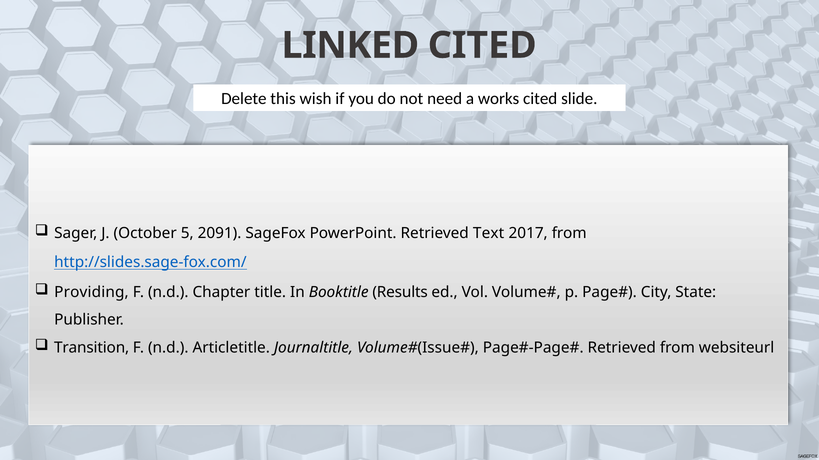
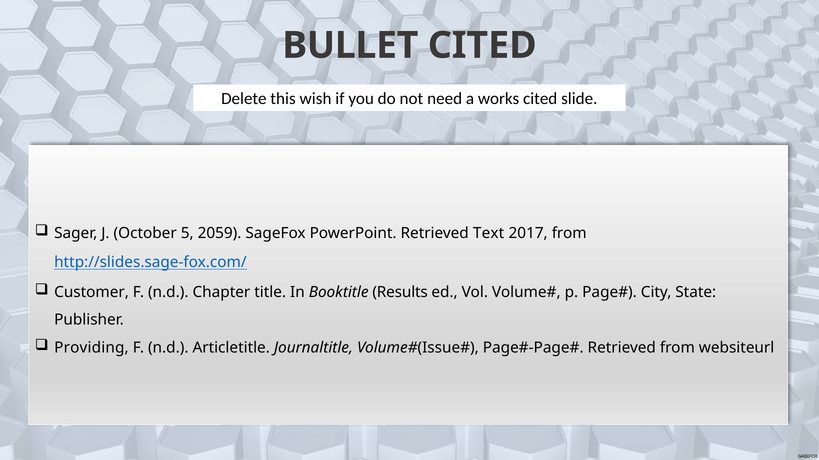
LINKED: LINKED -> BULLET (350, 45)
2091: 2091 -> 2059 (220, 234)
Providing: Providing -> Customer (92, 293)
Transition: Transition -> Providing (91, 348)
